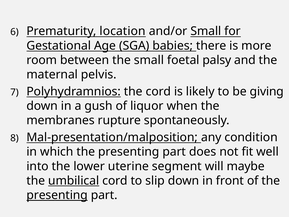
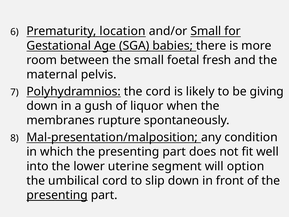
palsy: palsy -> fresh (217, 60)
maybe: maybe -> option (246, 166)
umbilical underline: present -> none (74, 180)
